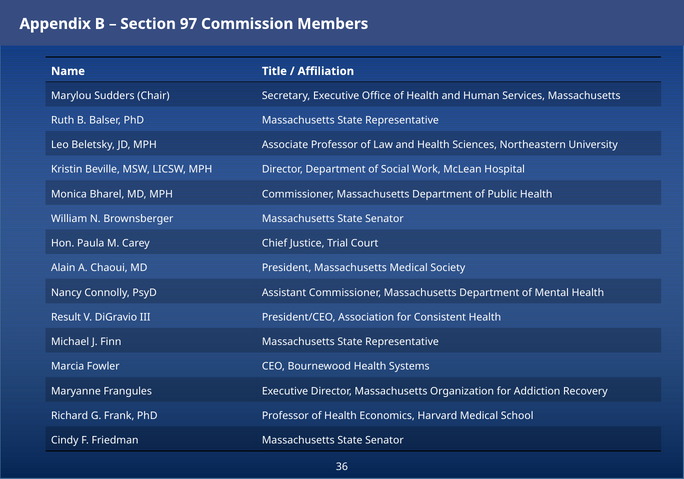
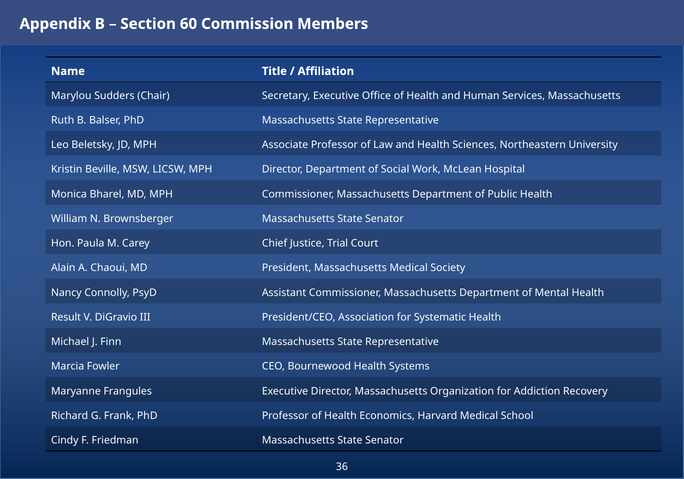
97: 97 -> 60 (188, 24)
Consistent: Consistent -> Systematic (440, 317)
